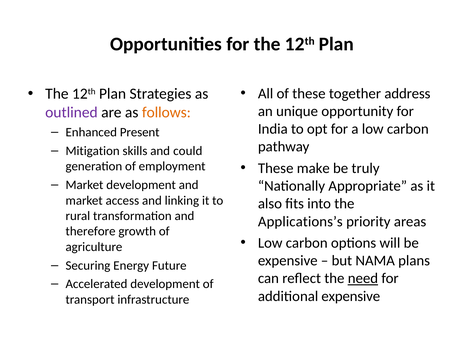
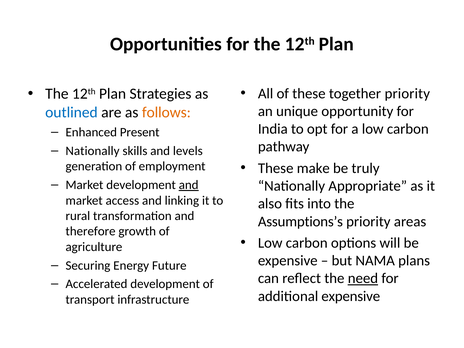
together address: address -> priority (407, 93)
outlined colour: purple -> blue (71, 112)
Mitigation: Mitigation -> Nationally (93, 151)
could: could -> levels (188, 151)
and underline: none -> present (189, 185)
Applications’s: Applications’s -> Assumptions’s (300, 221)
